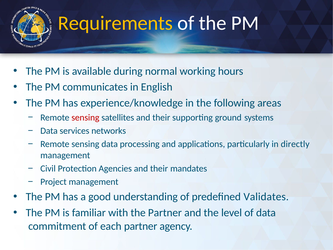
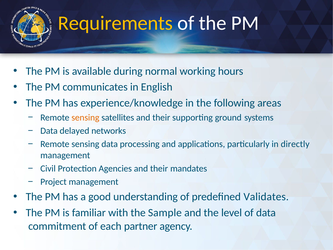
sensing colour: red -> orange (85, 117)
services: services -> delayed (74, 131)
the Partner: Partner -> Sample (165, 213)
